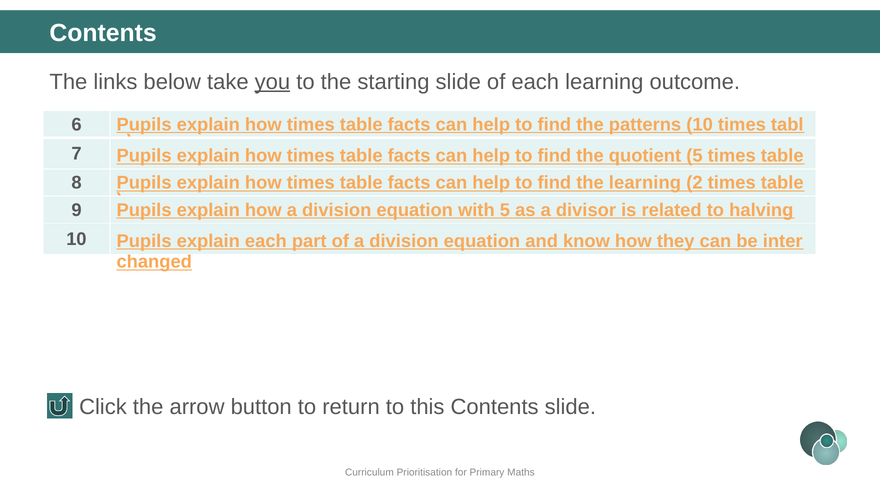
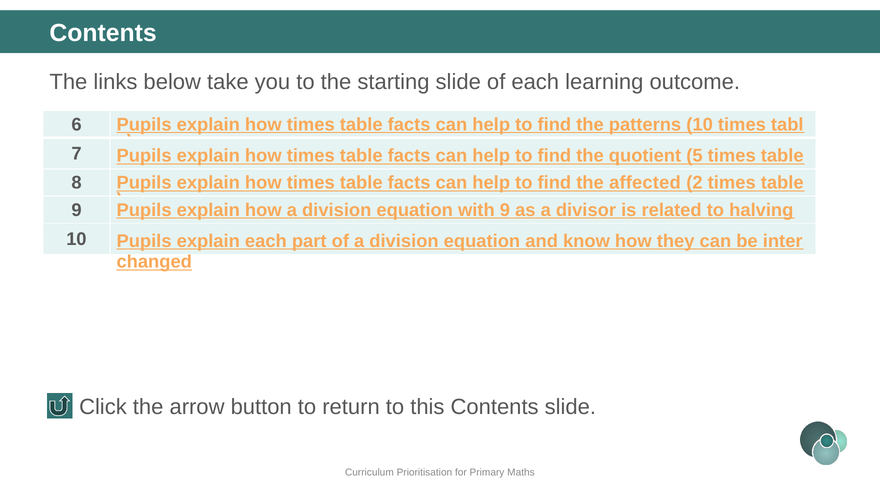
you underline: present -> none (272, 82)
the learning: learning -> affected (645, 183)
with 5: 5 -> 9 (505, 210)
